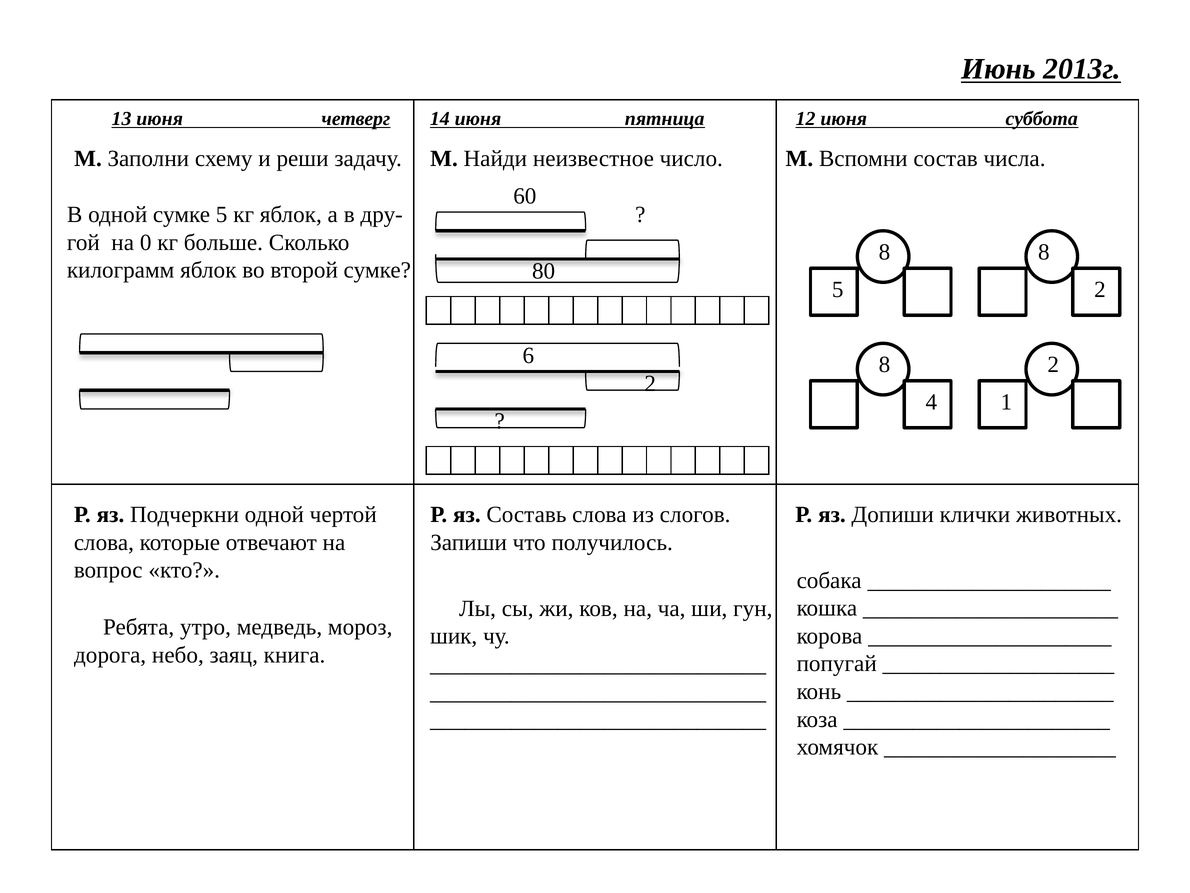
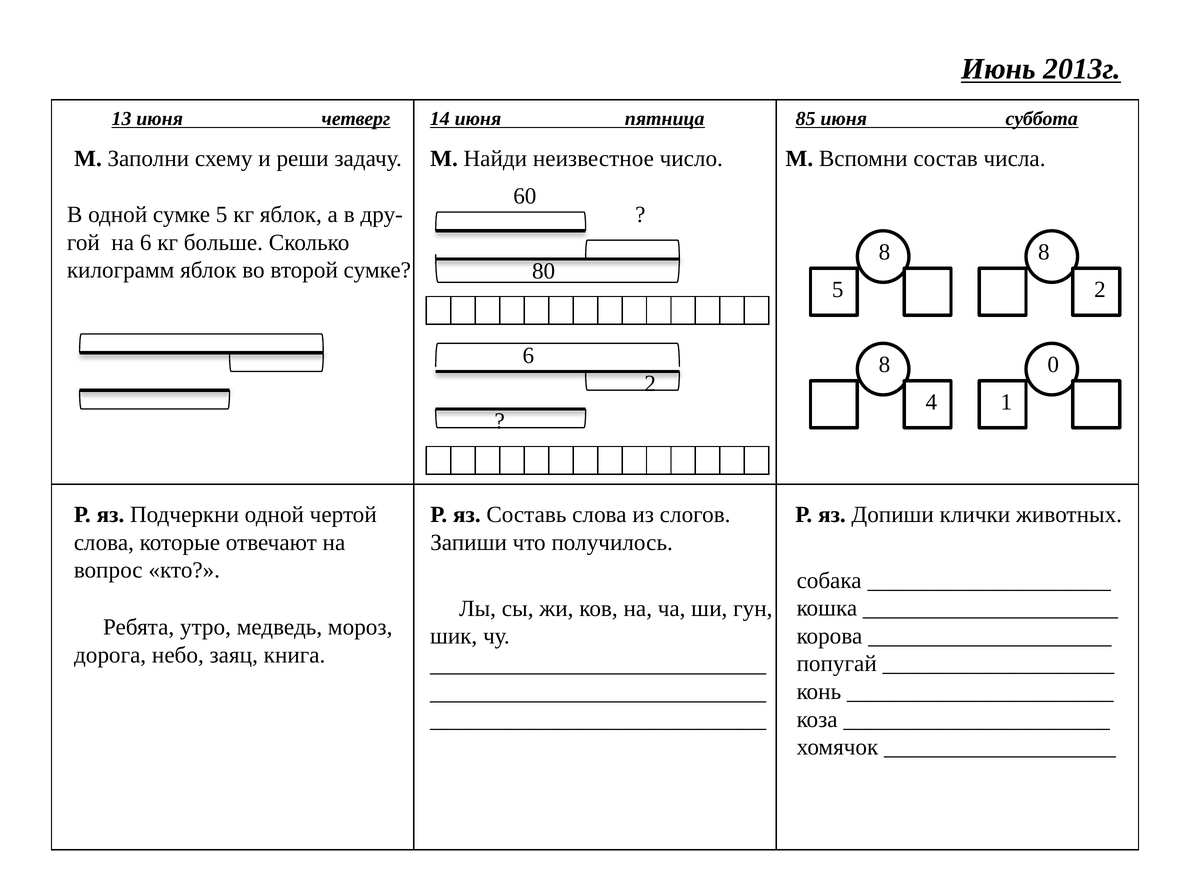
12: 12 -> 85 (806, 119)
на 0: 0 -> 6 (146, 242)
2: 2 -> 0 (1053, 365)
